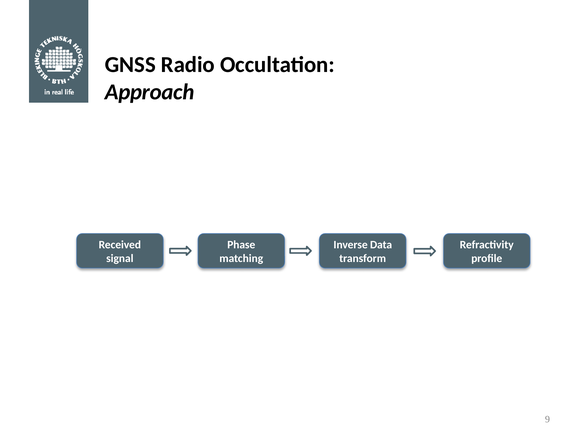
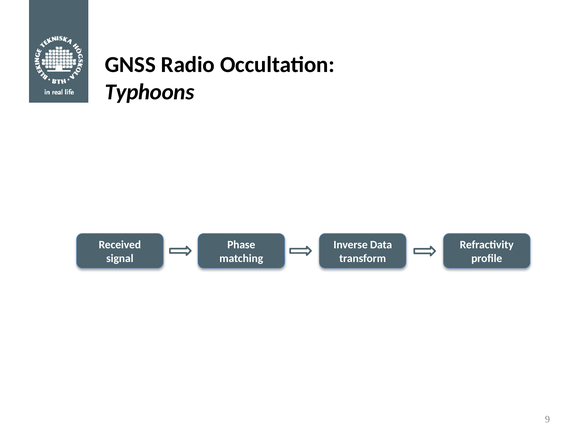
Approach: Approach -> Typhoons (150, 92)
